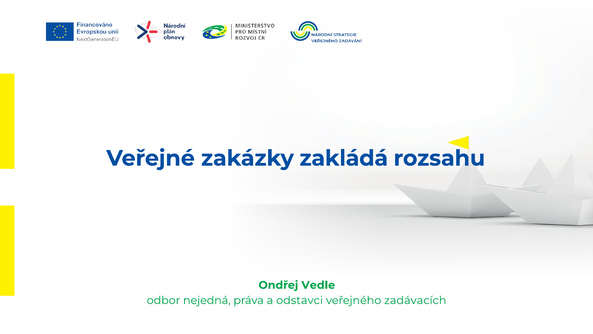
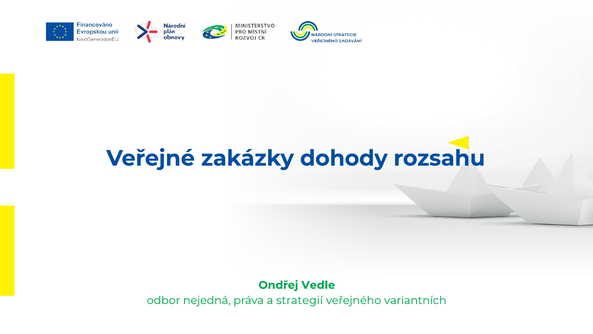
zakládá: zakládá -> dohody (344, 158)
odstavci: odstavci -> strategií (300, 300)
zadávacích: zadávacích -> variantních (415, 300)
